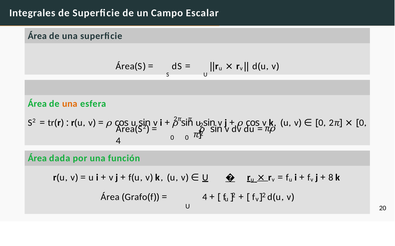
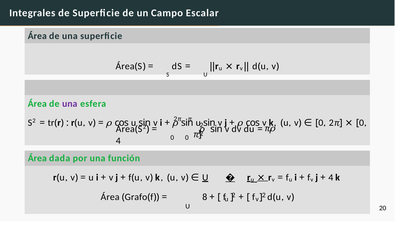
una colour: orange -> purple (70, 104)
8: 8 -> 4 (331, 178)
4: 4 -> 8 (205, 197)
